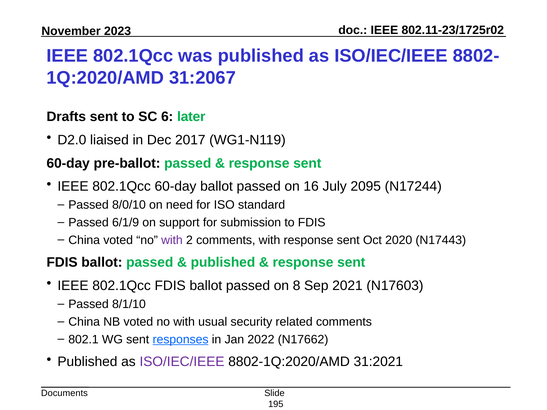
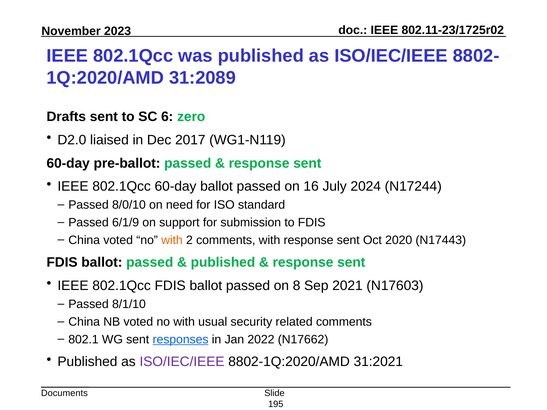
31:2067: 31:2067 -> 31:2089 (202, 78)
later: later -> zero (191, 117)
2095: 2095 -> 2024 (366, 187)
with colour: purple -> orange (172, 240)
